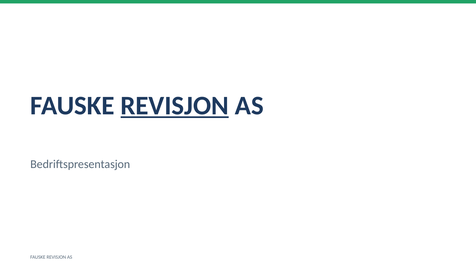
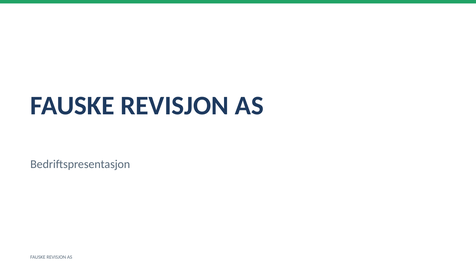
REVISJON underline: present -> none (175, 106)
